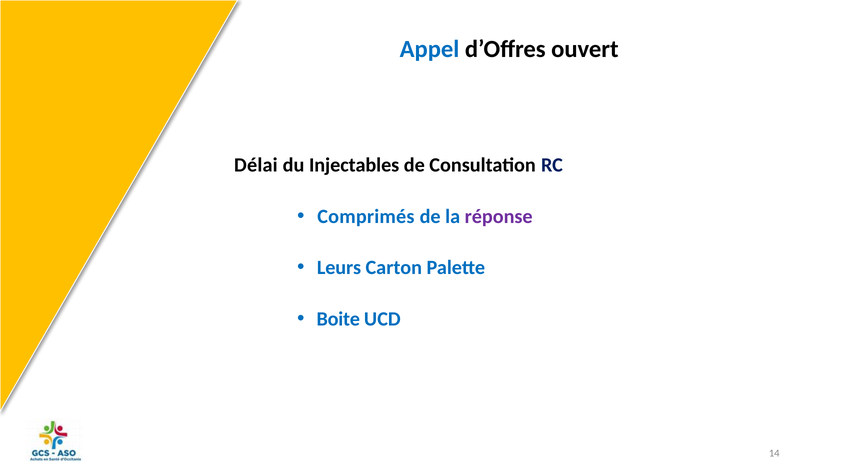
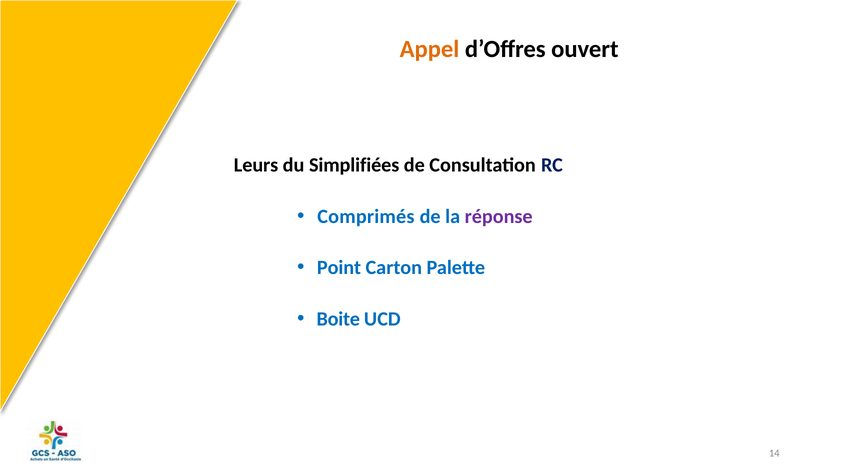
Appel colour: blue -> orange (430, 49)
Délai: Délai -> Leurs (256, 165)
Injectables: Injectables -> Simplifiées (354, 165)
Leurs: Leurs -> Point (339, 268)
